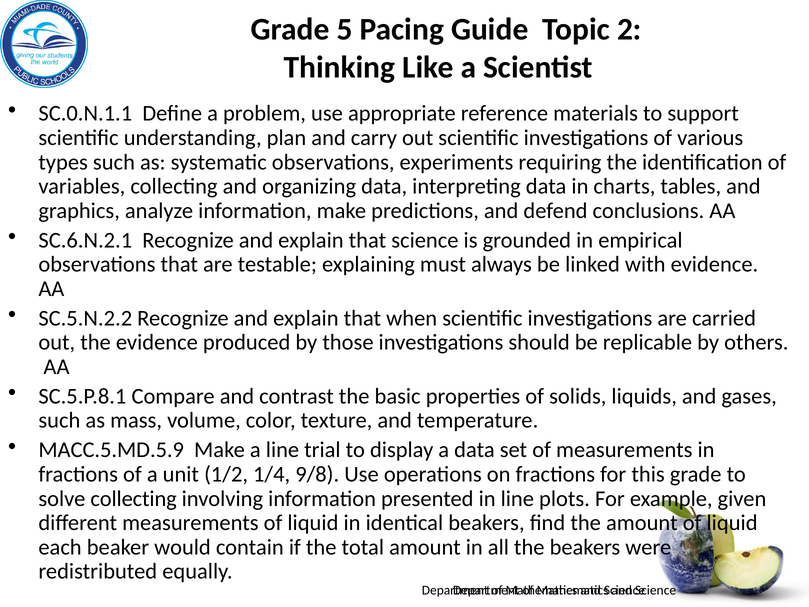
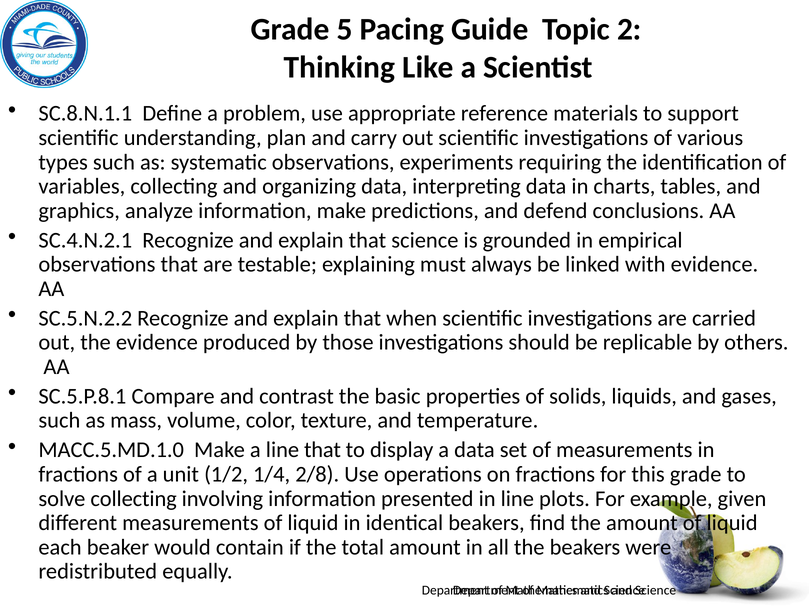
SC.0.N.1.1: SC.0.N.1.1 -> SC.8.N.1.1 (85, 113)
SC.6.N.2.1: SC.6.N.2.1 -> SC.4.N.2.1 (85, 240)
MACC.5.MD.5.9: MACC.5.MD.5.9 -> MACC.5.MD.1.0 (111, 450)
line trial: trial -> that (323, 450)
9/8: 9/8 -> 2/8 (317, 474)
